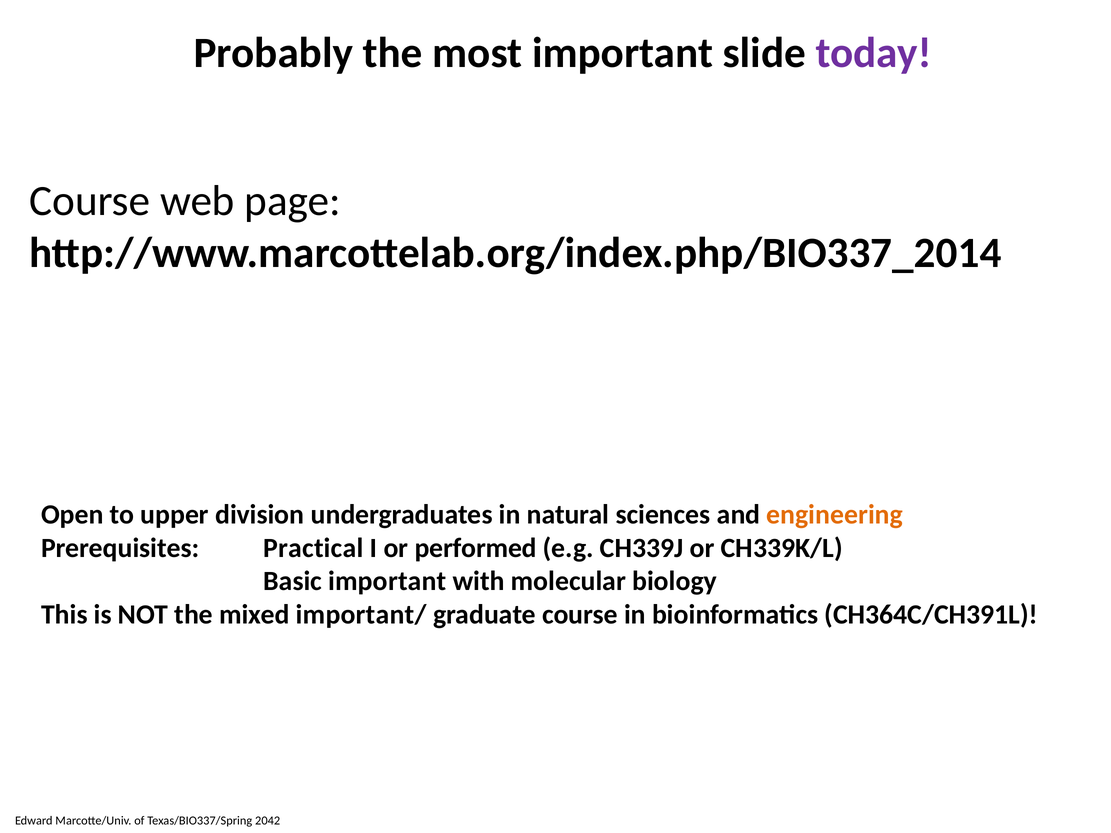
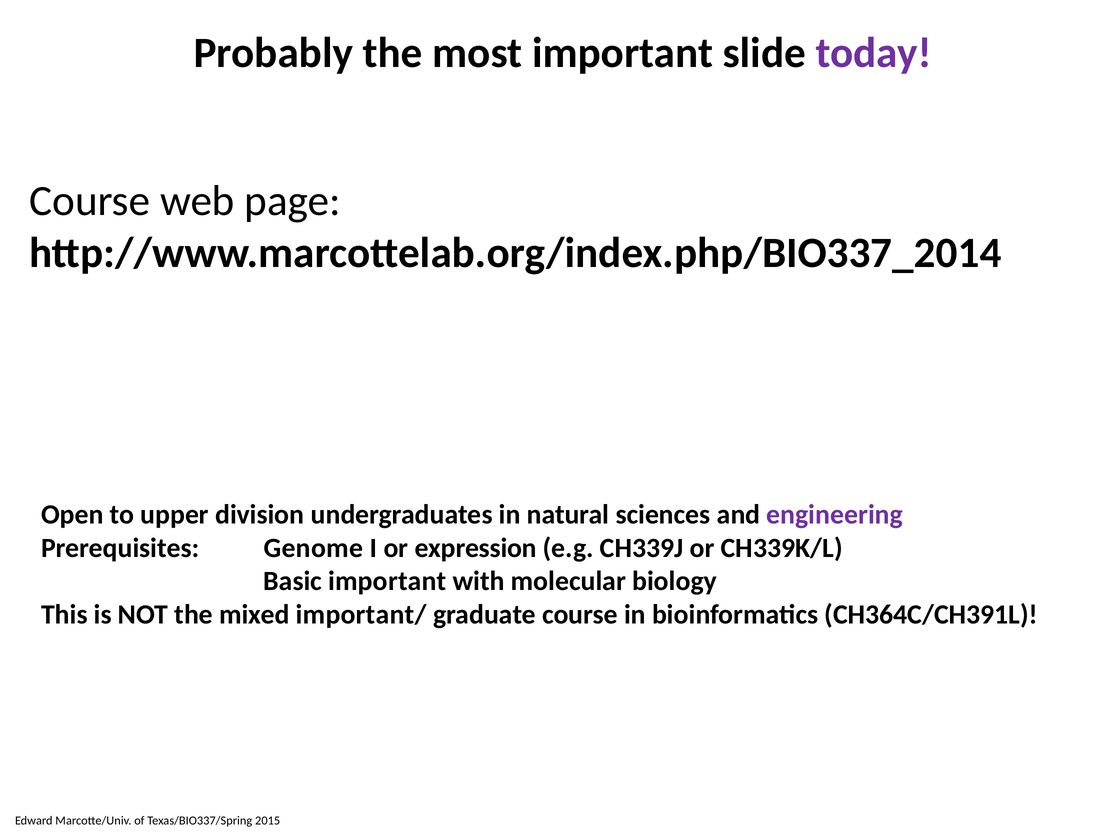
engineering colour: orange -> purple (835, 515)
Practical: Practical -> Genome (313, 548)
performed: performed -> expression (476, 548)
2042: 2042 -> 2015 (268, 821)
